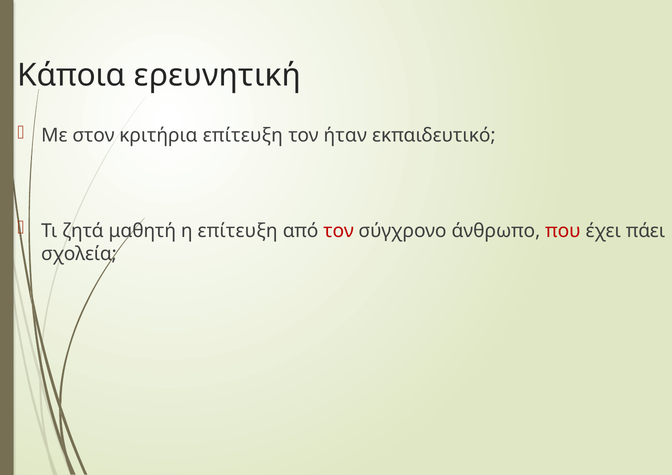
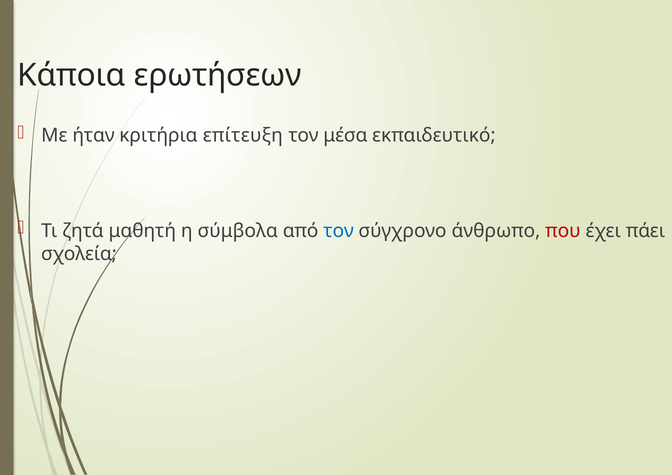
ερευνητική: ερευνητική -> ερωτήσεων (218, 75)
στον: στον -> ήταν (94, 136)
ήταν: ήταν -> μέσα (345, 136)
η επίτευξη: επίτευξη -> σύμβολα (238, 231)
τον colour: red -> blue (339, 231)
